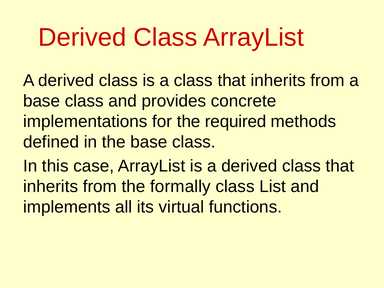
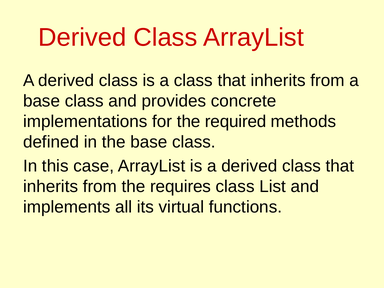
formally: formally -> requires (181, 186)
